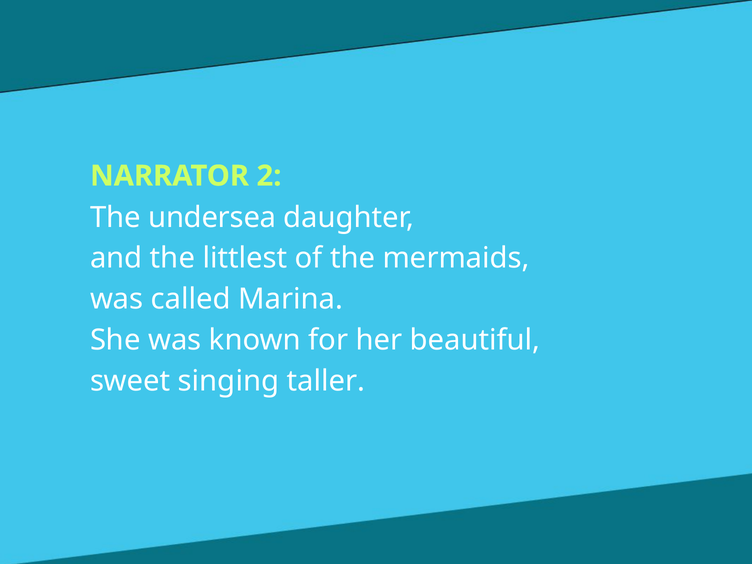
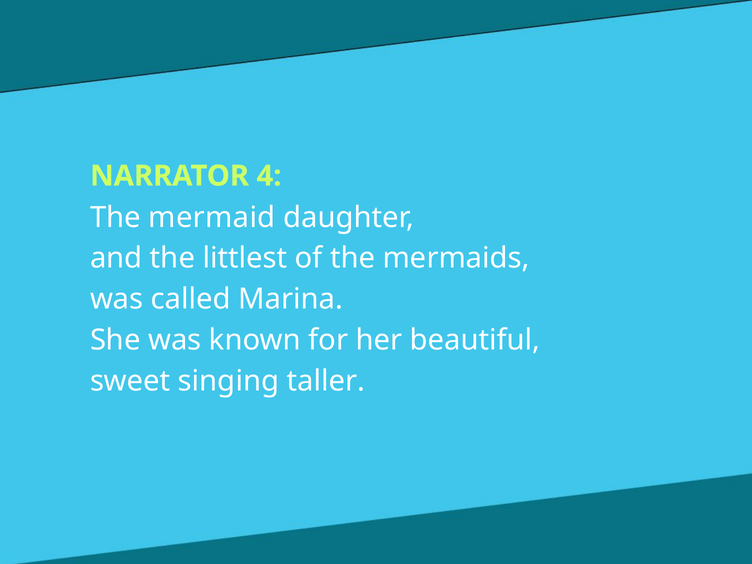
2: 2 -> 4 (269, 176)
undersea: undersea -> mermaid (212, 217)
